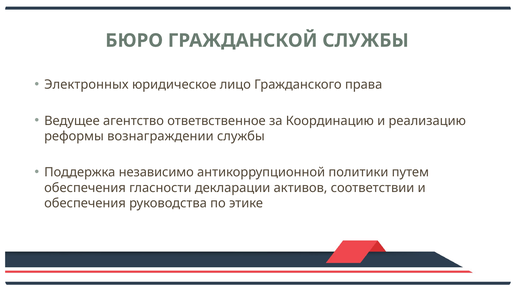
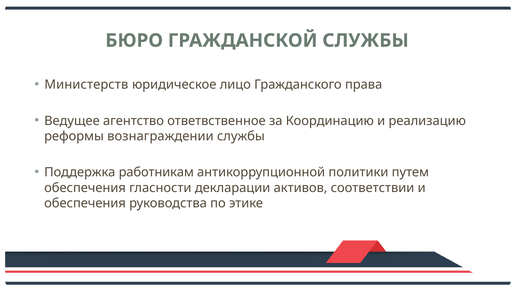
Электронных: Электронных -> Министерств (86, 85)
независимо: независимо -> работникам (156, 172)
